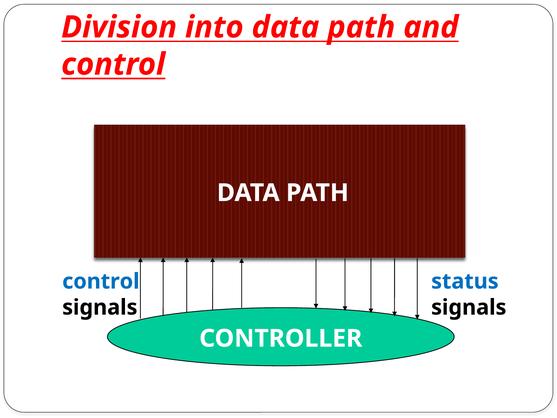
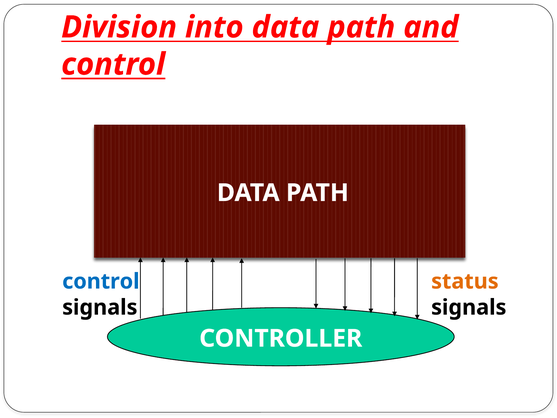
status colour: blue -> orange (465, 281)
